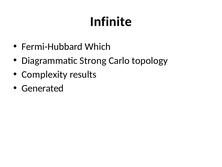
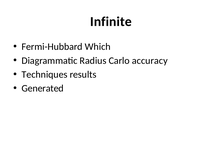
Strong: Strong -> Radius (93, 60)
topology: topology -> accuracy (150, 60)
Complexity: Complexity -> Techniques (45, 74)
